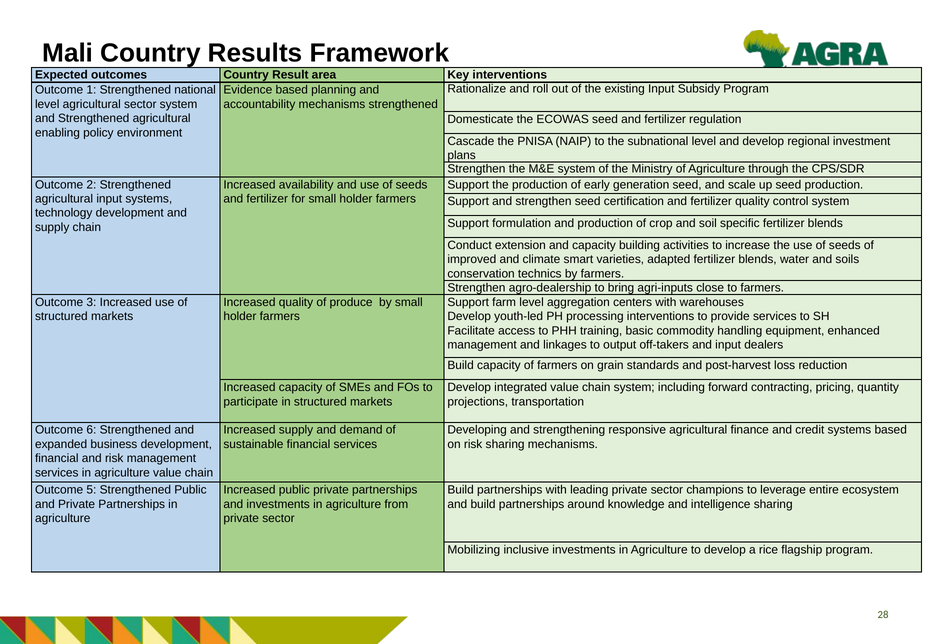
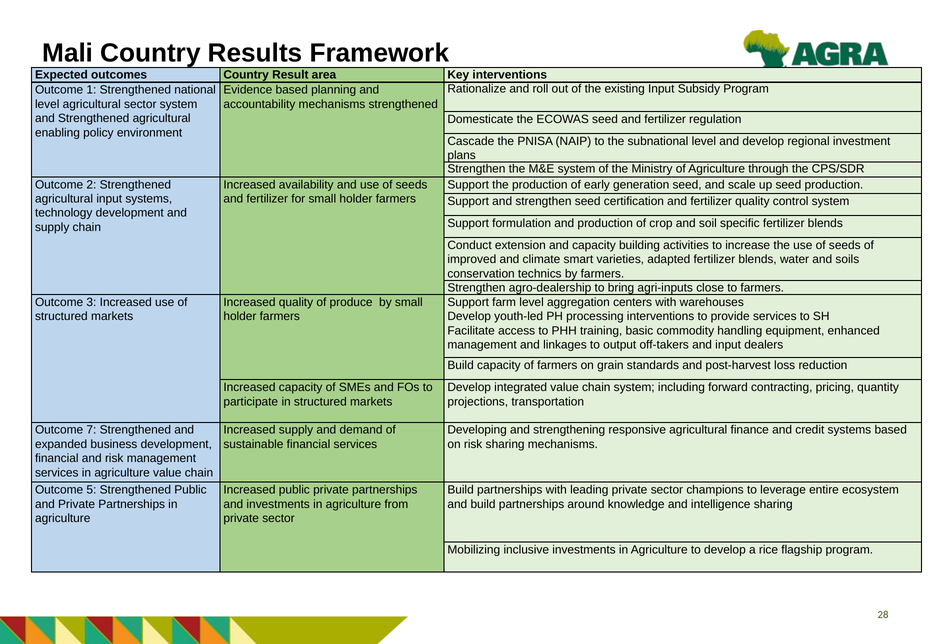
6: 6 -> 7 (91, 430)
